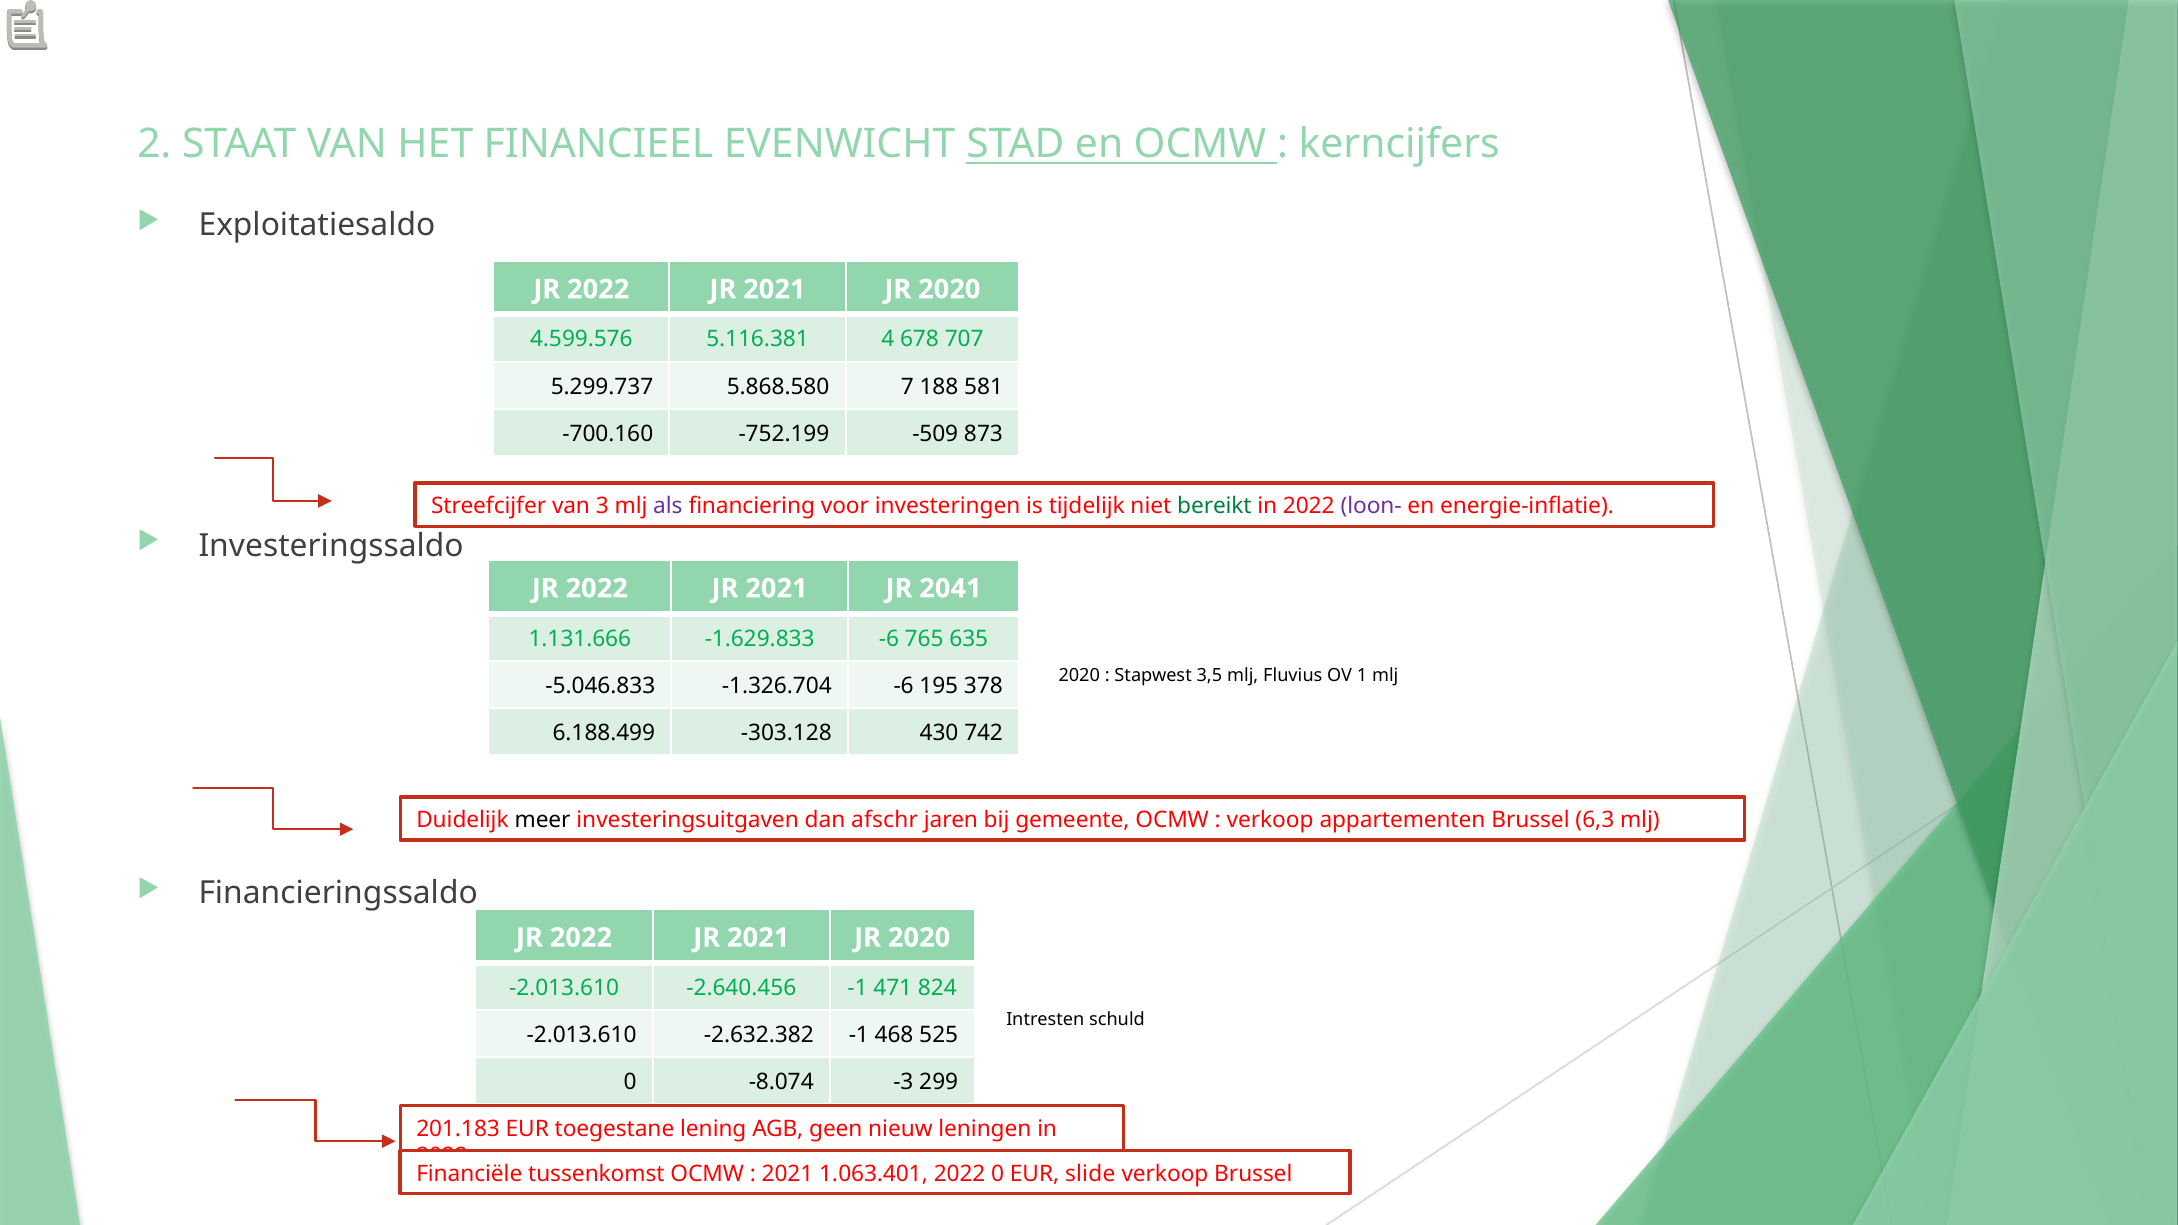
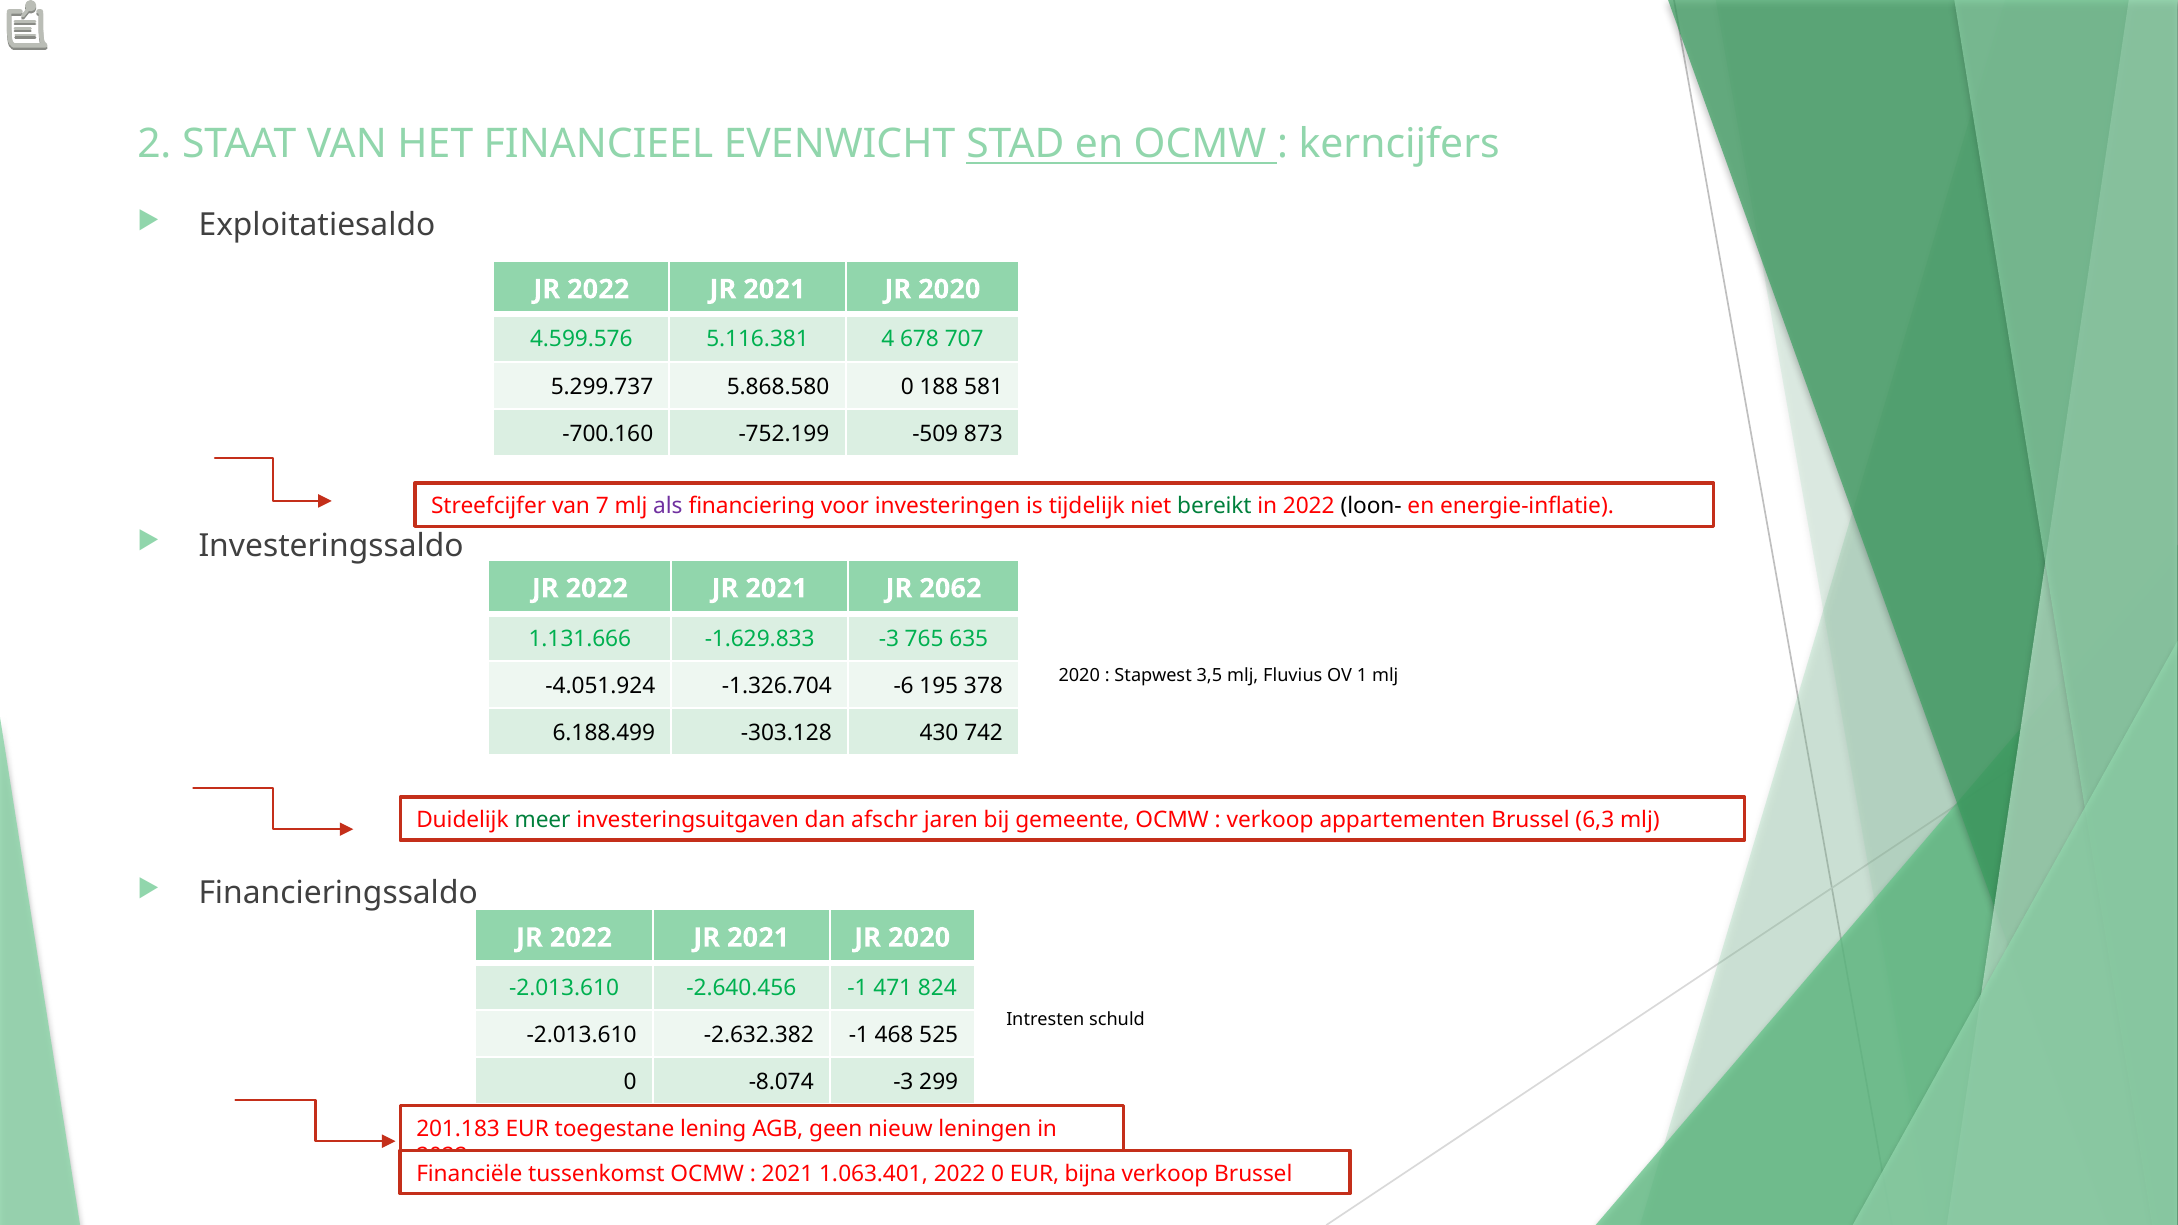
5.868.580 7: 7 -> 0 (907, 387)
3: 3 -> 7 (602, 506)
loon- colour: purple -> black (1371, 506)
2041: 2041 -> 2062 (950, 589)
-1.629.833 -6: -6 -> -3 (889, 639)
-5.046.833: -5.046.833 -> -4.051.924 (600, 686)
meer colour: black -> green (543, 820)
slide: slide -> bijna (1090, 1174)
